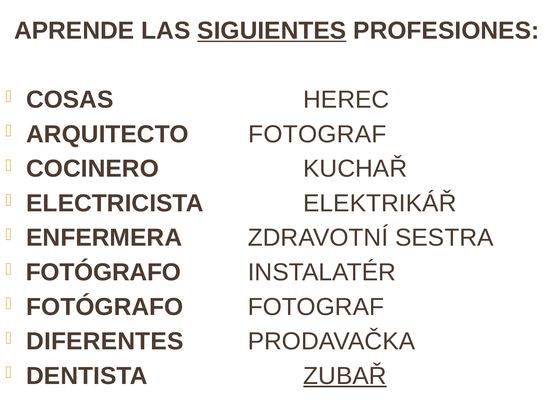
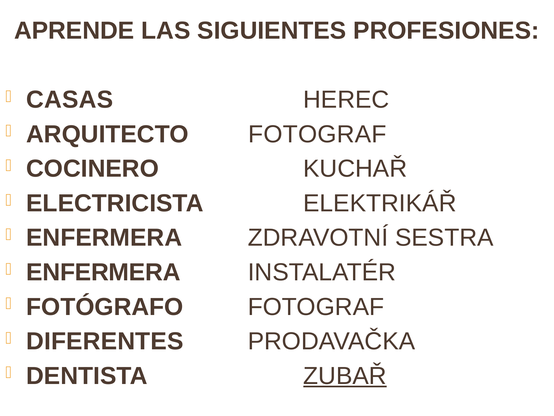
SIGUIENTES underline: present -> none (272, 31)
COSAS: COSAS -> CASAS (70, 100)
FOTÓGRAFO: FOTÓGRAFO -> ENFERMERA (103, 272)
